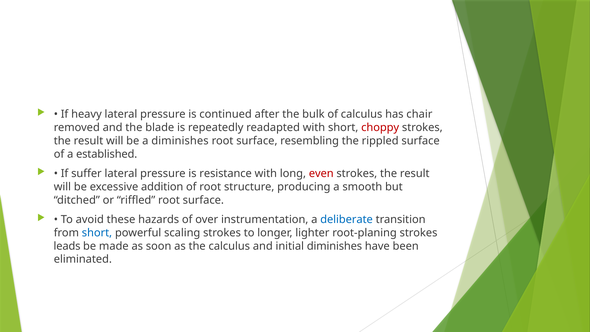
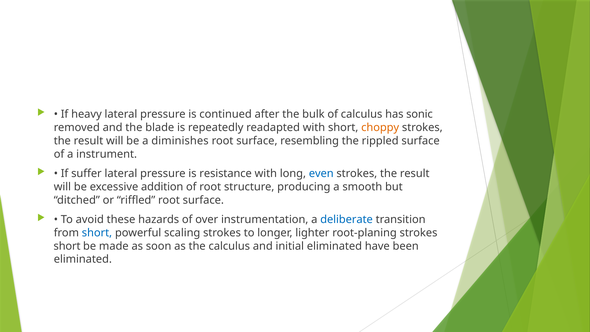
chair: chair -> sonic (419, 114)
choppy colour: red -> orange (380, 127)
established: established -> instrument (107, 154)
even colour: red -> blue (321, 173)
leads: leads -> short (67, 246)
initial diminishes: diminishes -> eliminated (334, 246)
